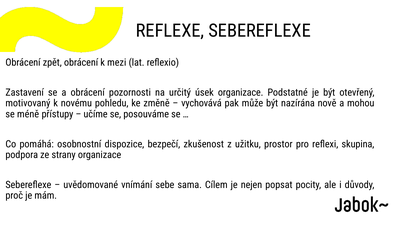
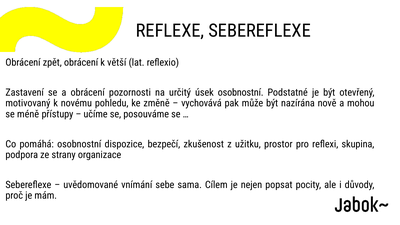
mezi: mezi -> větší (117, 63)
úsek organizace: organizace -> osobnostní (241, 93)
